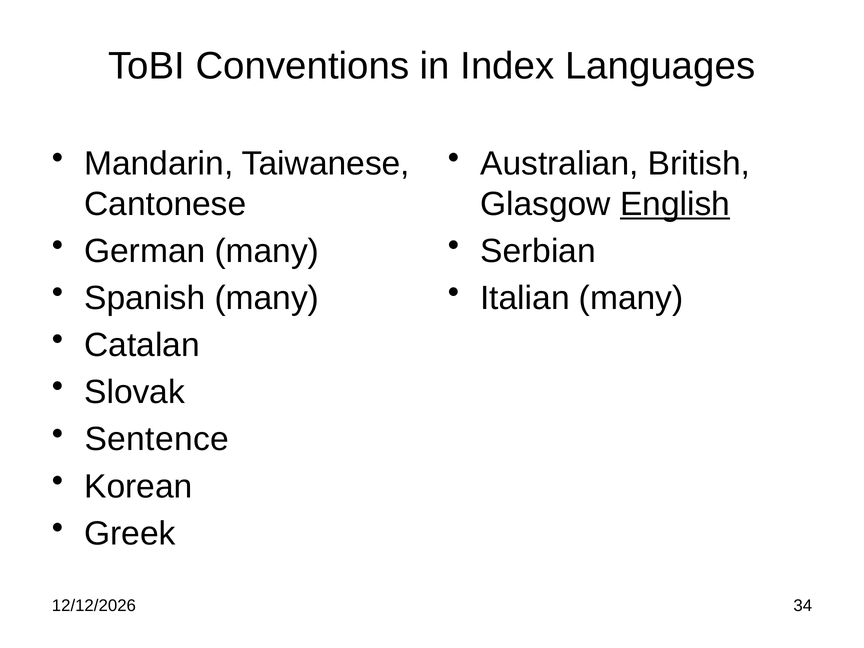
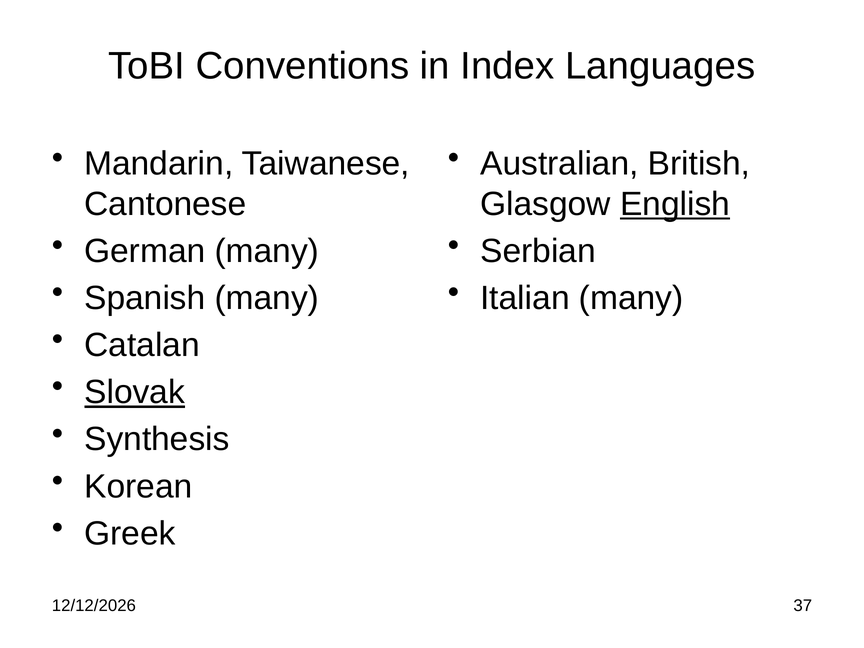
Slovak underline: none -> present (135, 392)
Sentence: Sentence -> Synthesis (157, 439)
34: 34 -> 37 (803, 606)
